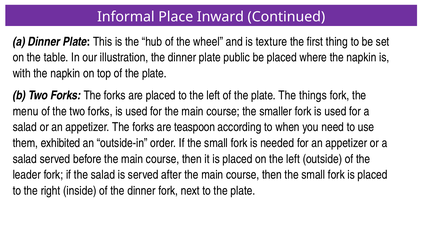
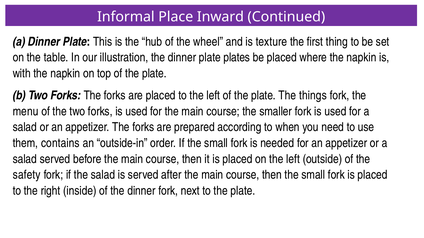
public: public -> plates (237, 58)
teaspoon: teaspoon -> prepared (195, 127)
exhibited: exhibited -> contains (60, 143)
leader: leader -> safety (27, 175)
